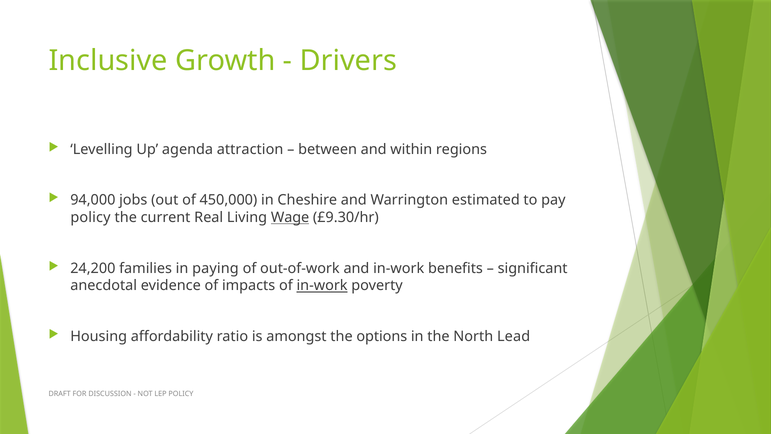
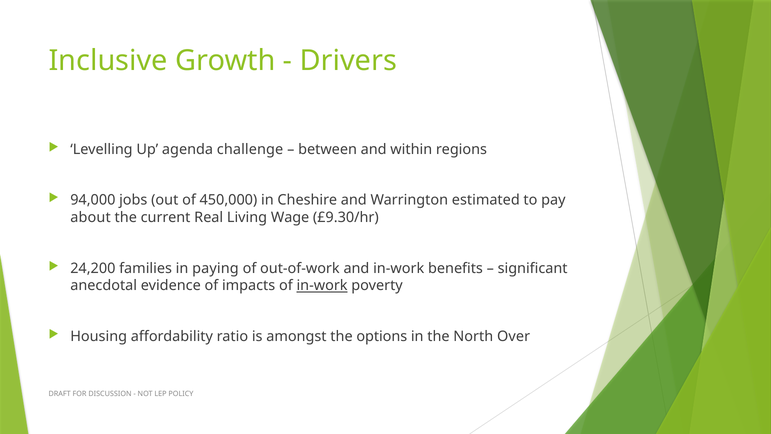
attraction: attraction -> challenge (250, 149)
policy: policy -> about (91, 217)
Wage underline: present -> none (290, 217)
Lead: Lead -> Over (514, 336)
